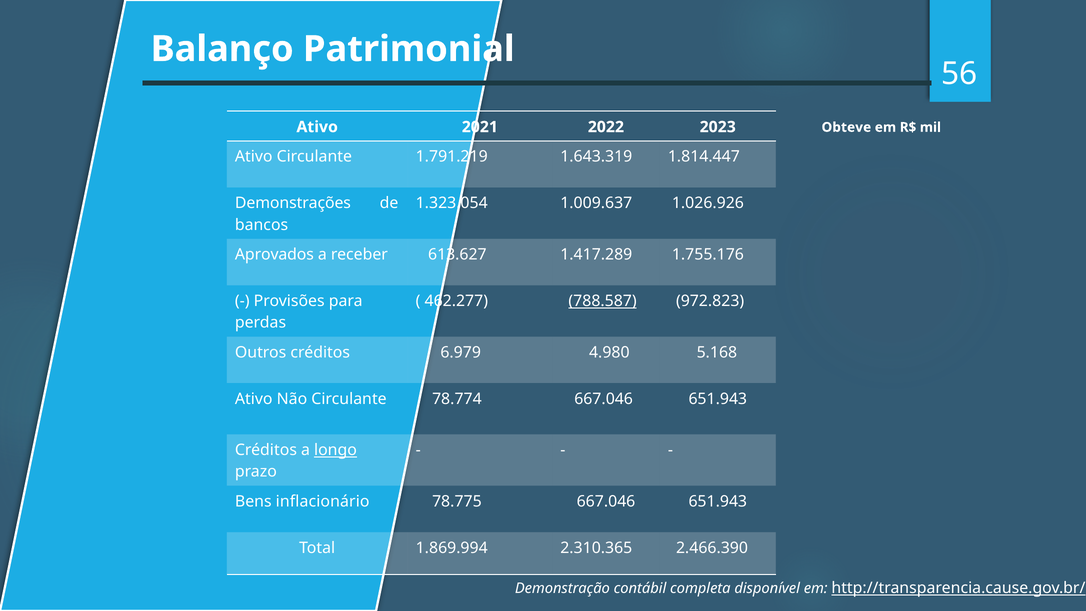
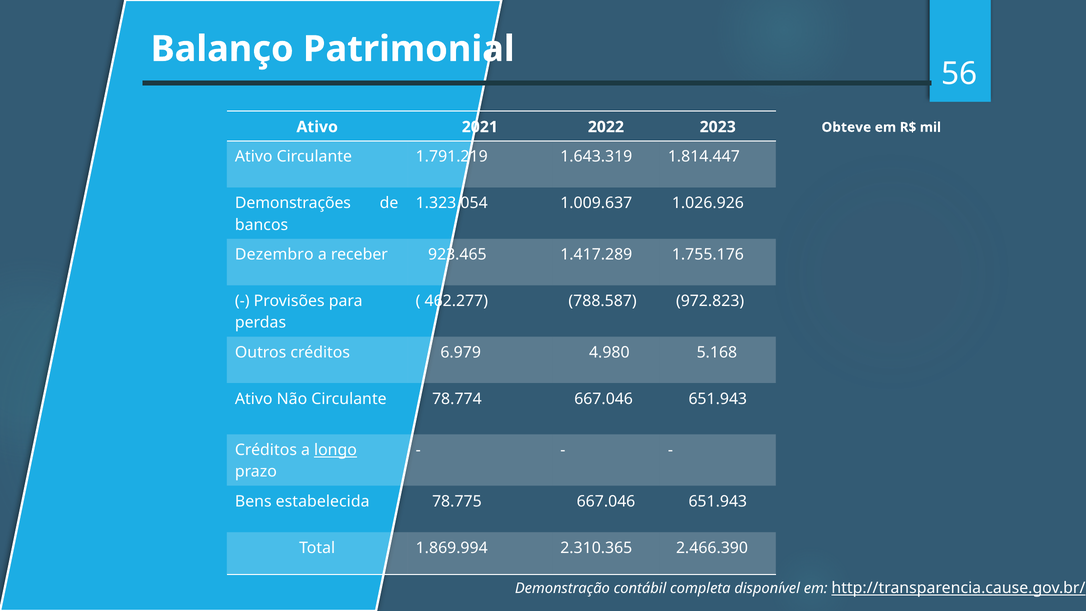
Aprovados: Aprovados -> Dezembro (274, 255)
613.627: 613.627 -> 923.465 (457, 255)
788.587 underline: present -> none (603, 301)
inflacionário: inflacionário -> estabelecida (323, 501)
